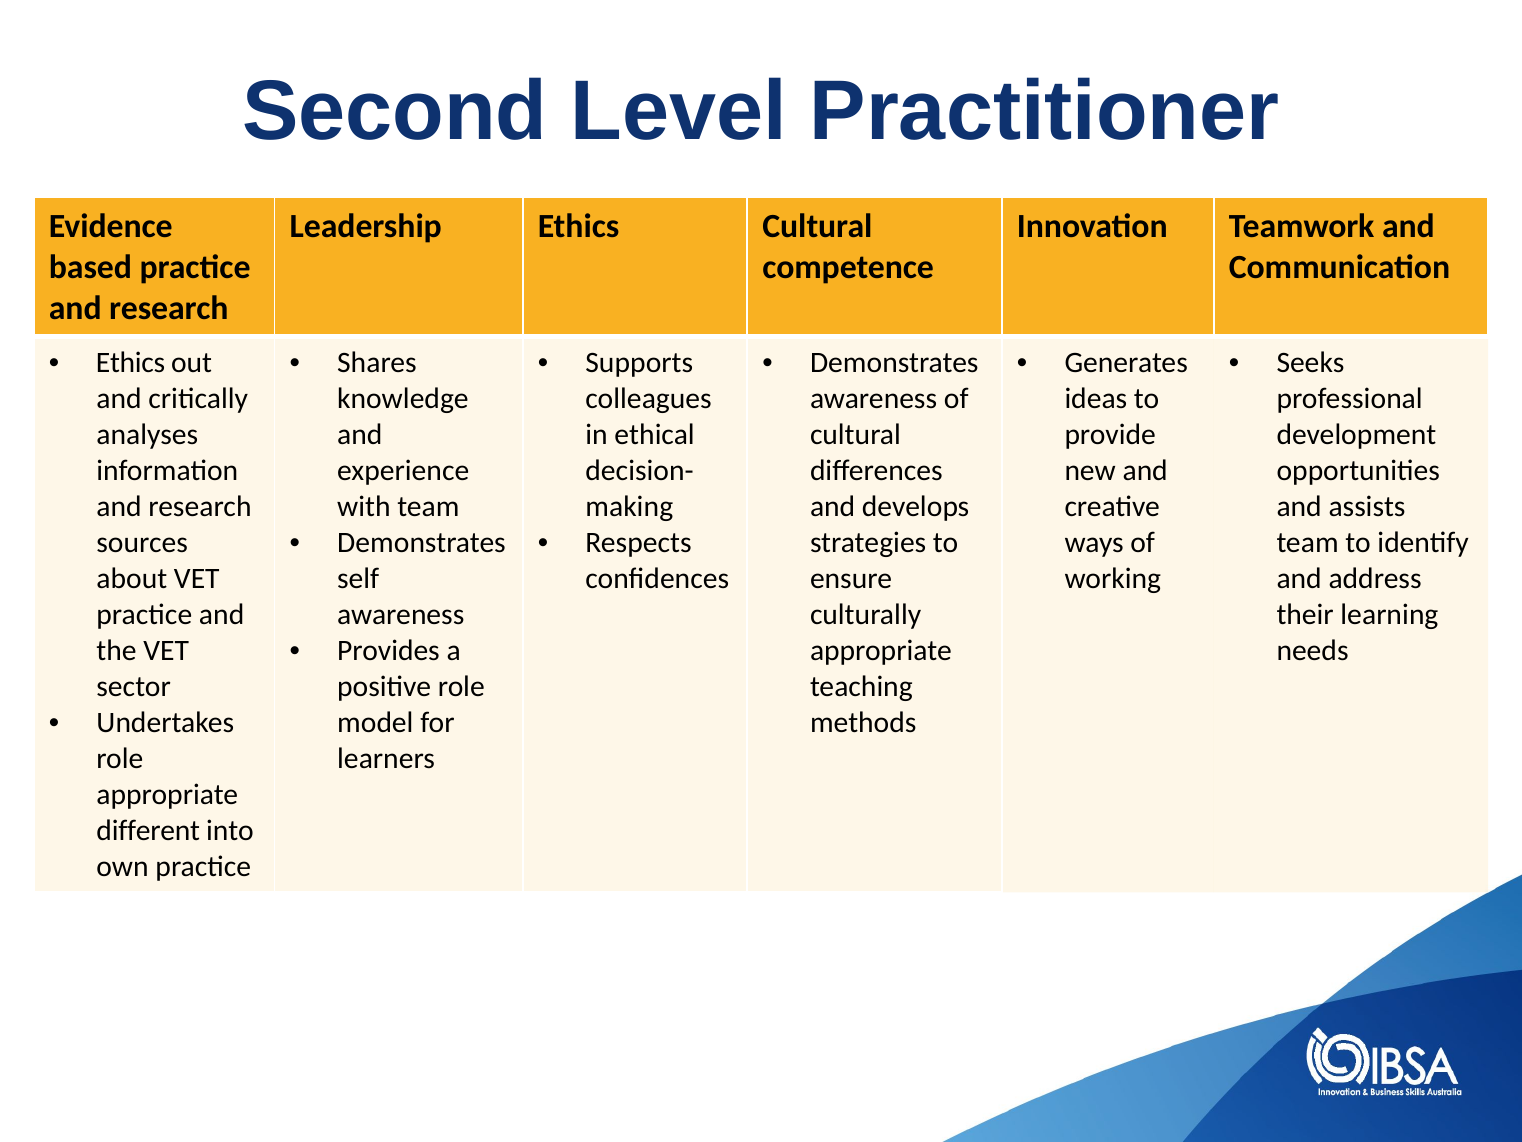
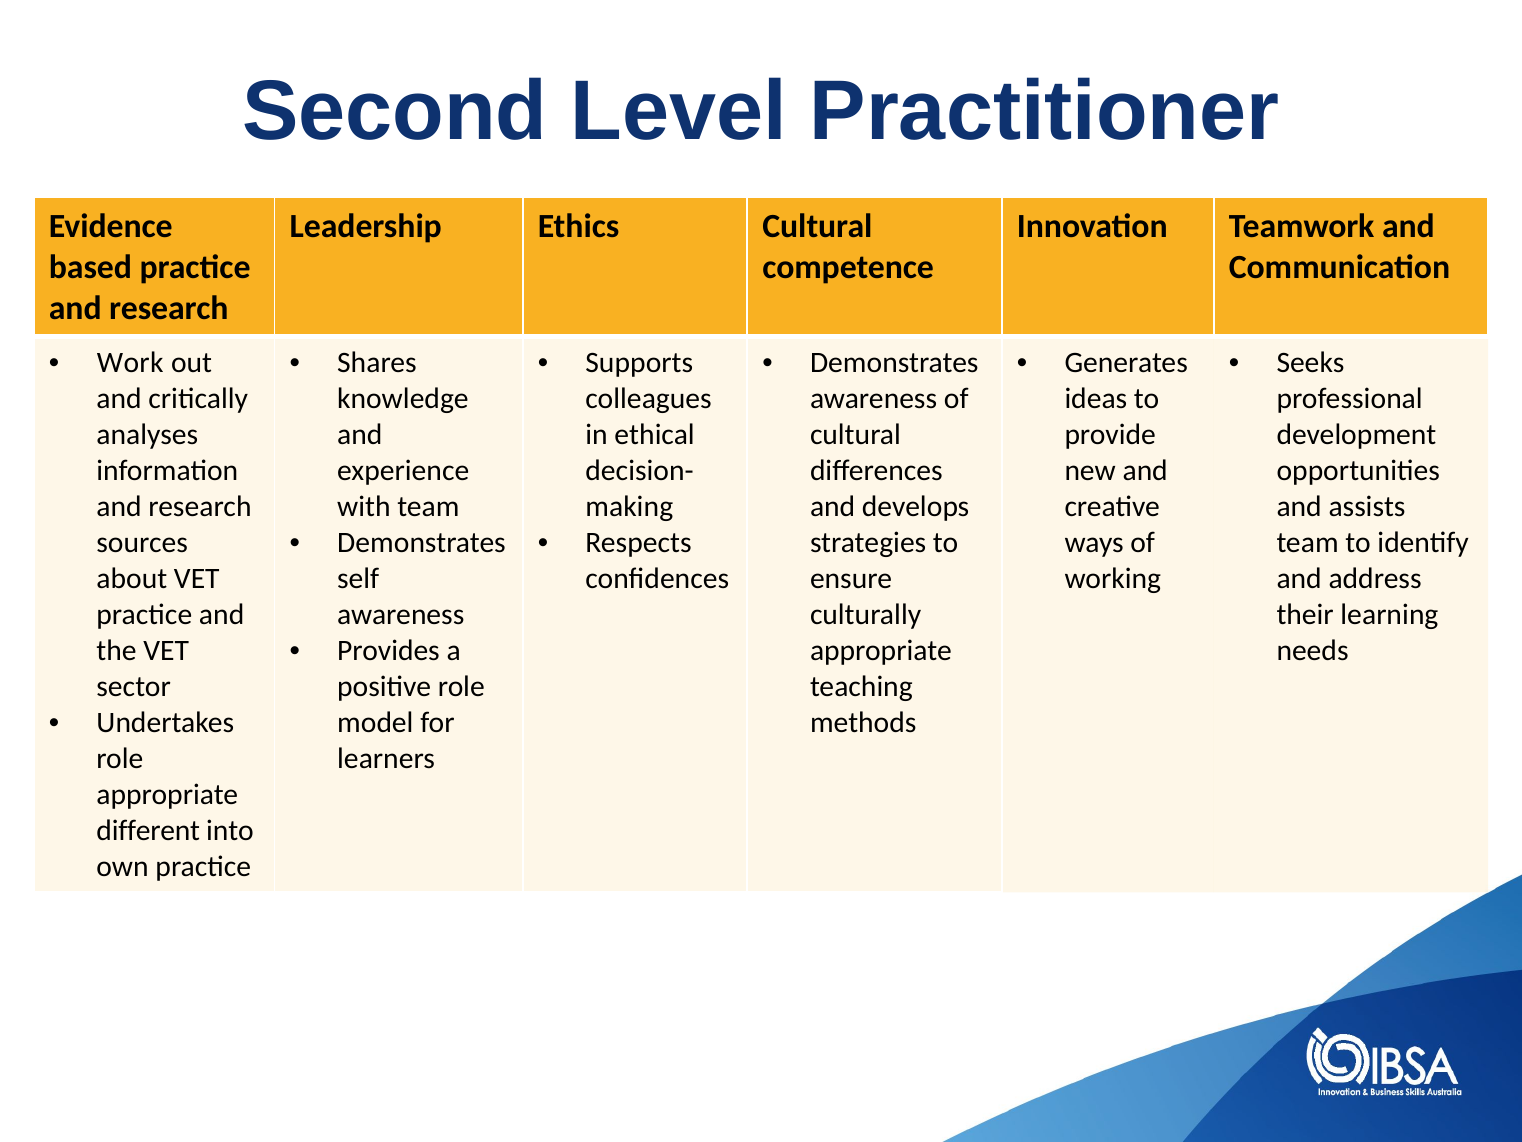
Ethics: Ethics -> Work (130, 362)
